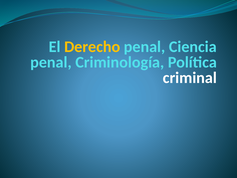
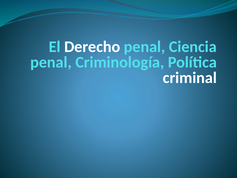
Derecho colour: yellow -> white (92, 47)
